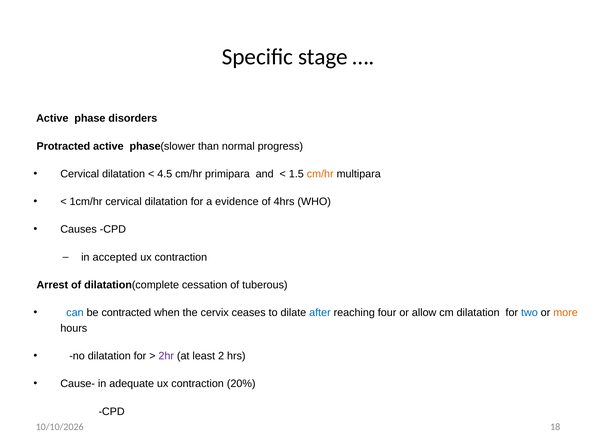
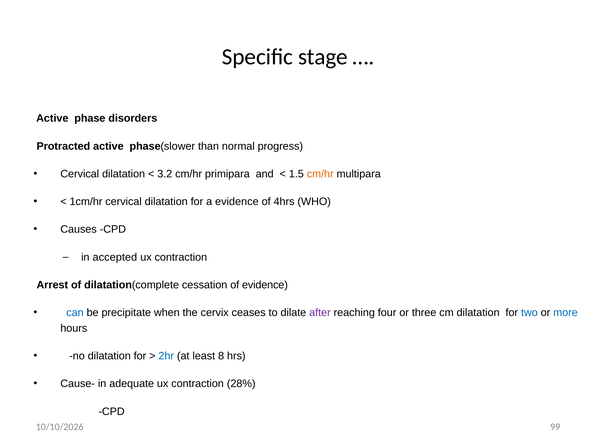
4.5: 4.5 -> 3.2 (165, 174)
of tuberous: tuberous -> evidence (265, 285)
contracted: contracted -> precipitate (126, 313)
after colour: blue -> purple (320, 313)
allow: allow -> three (424, 313)
more colour: orange -> blue (565, 313)
2hr colour: purple -> blue (166, 356)
2: 2 -> 8 (221, 356)
20%: 20% -> 28% (241, 384)
18: 18 -> 99 (555, 427)
